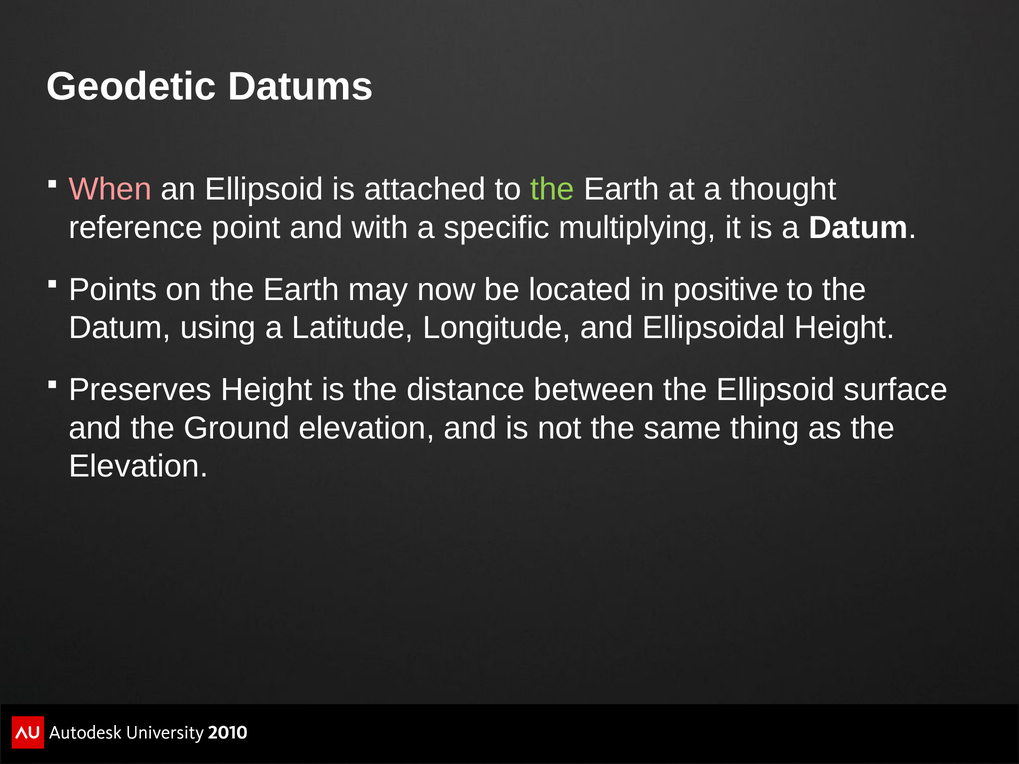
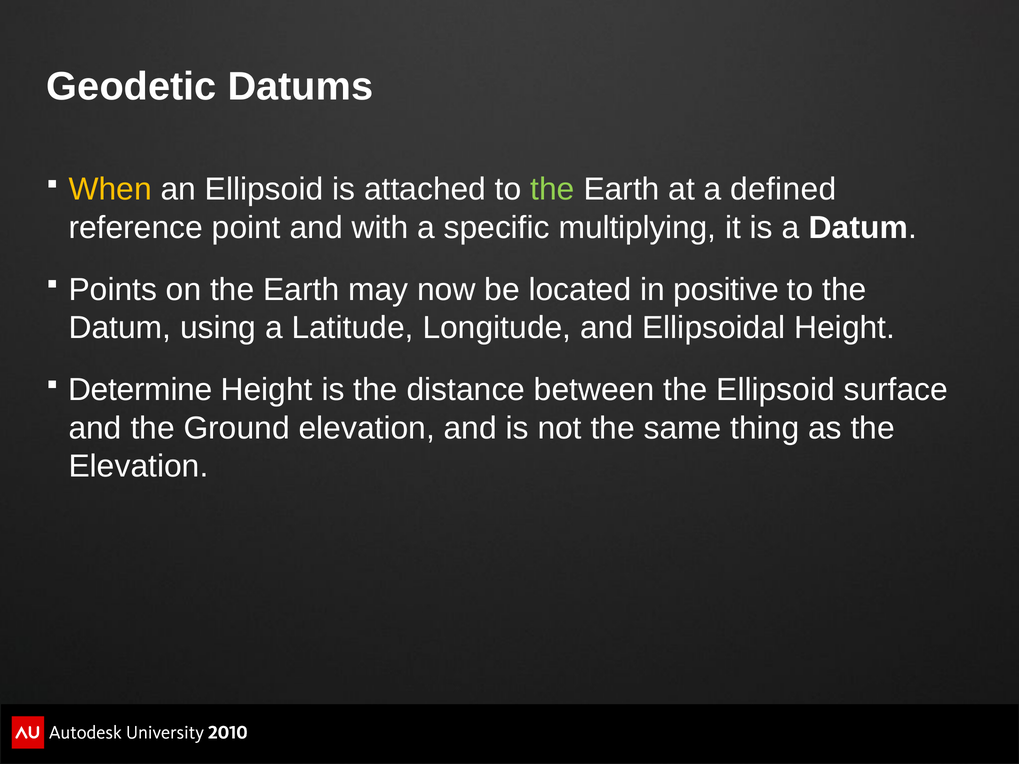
When colour: pink -> yellow (110, 189)
thought: thought -> defined (783, 189)
Preserves: Preserves -> Determine (140, 390)
